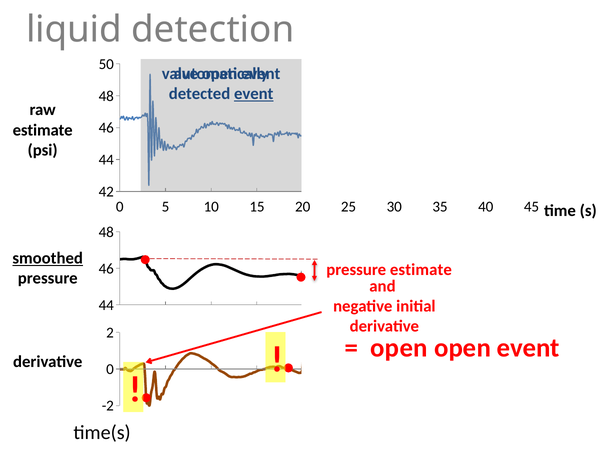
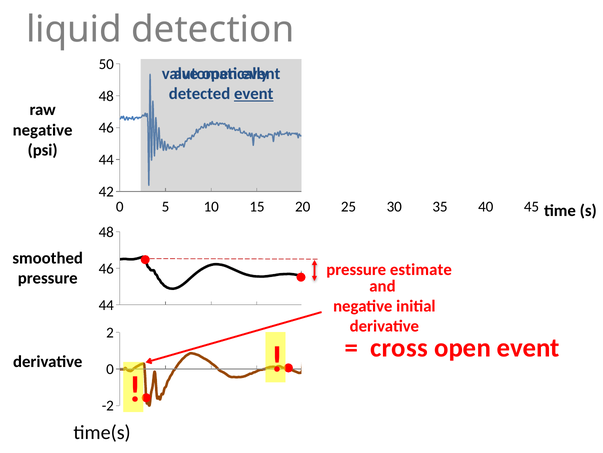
estimate: estimate -> negative (43, 130)
smoothed underline: present -> none (48, 258)
open: open -> cross (399, 348)
